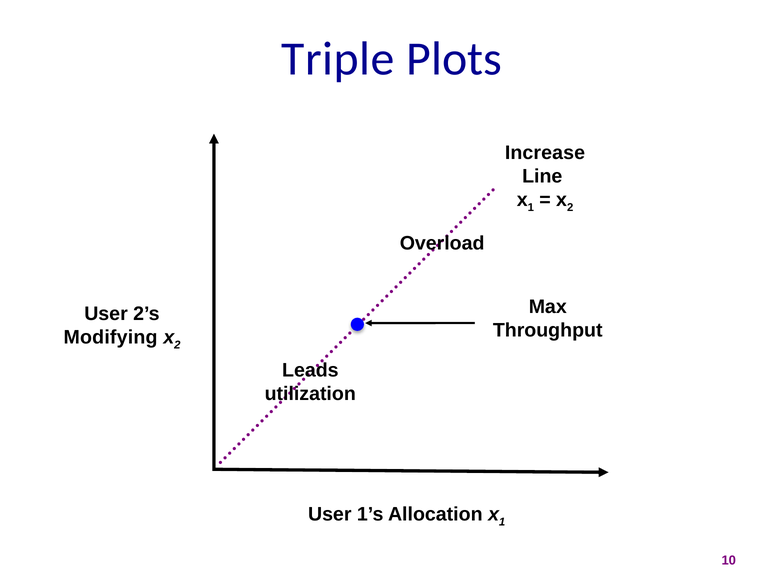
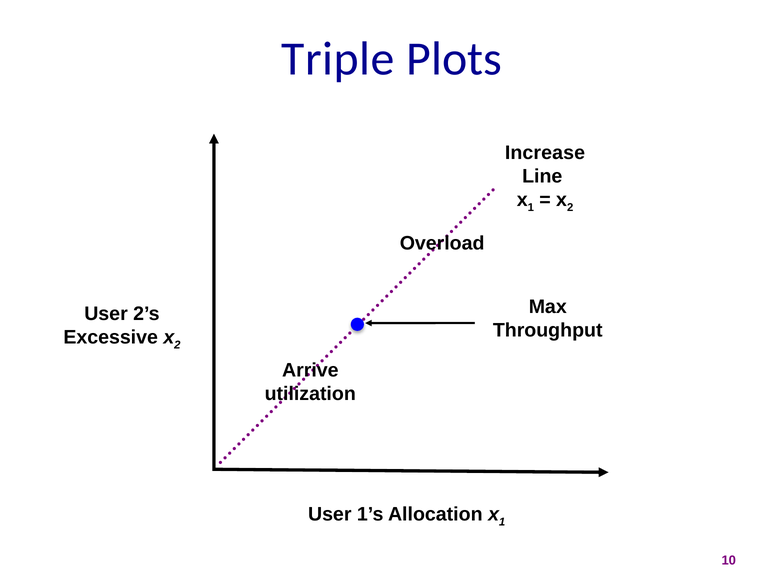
Modifying: Modifying -> Excessive (111, 337)
Leads: Leads -> Arrive (310, 370)
